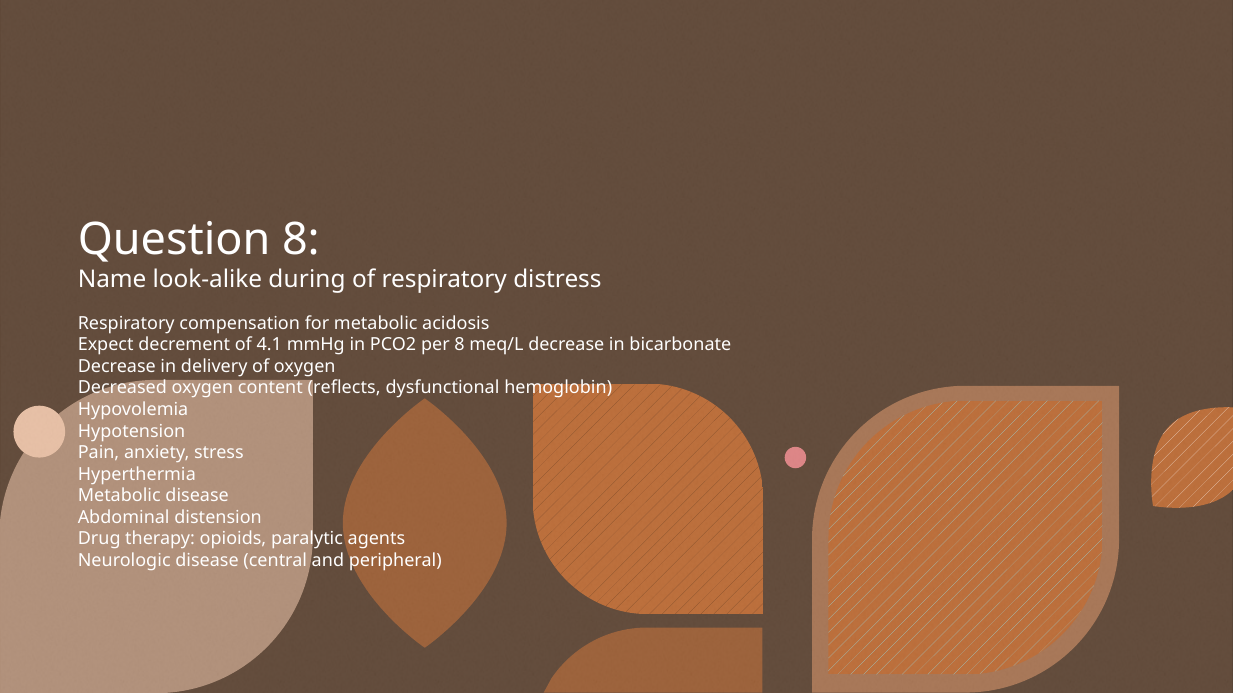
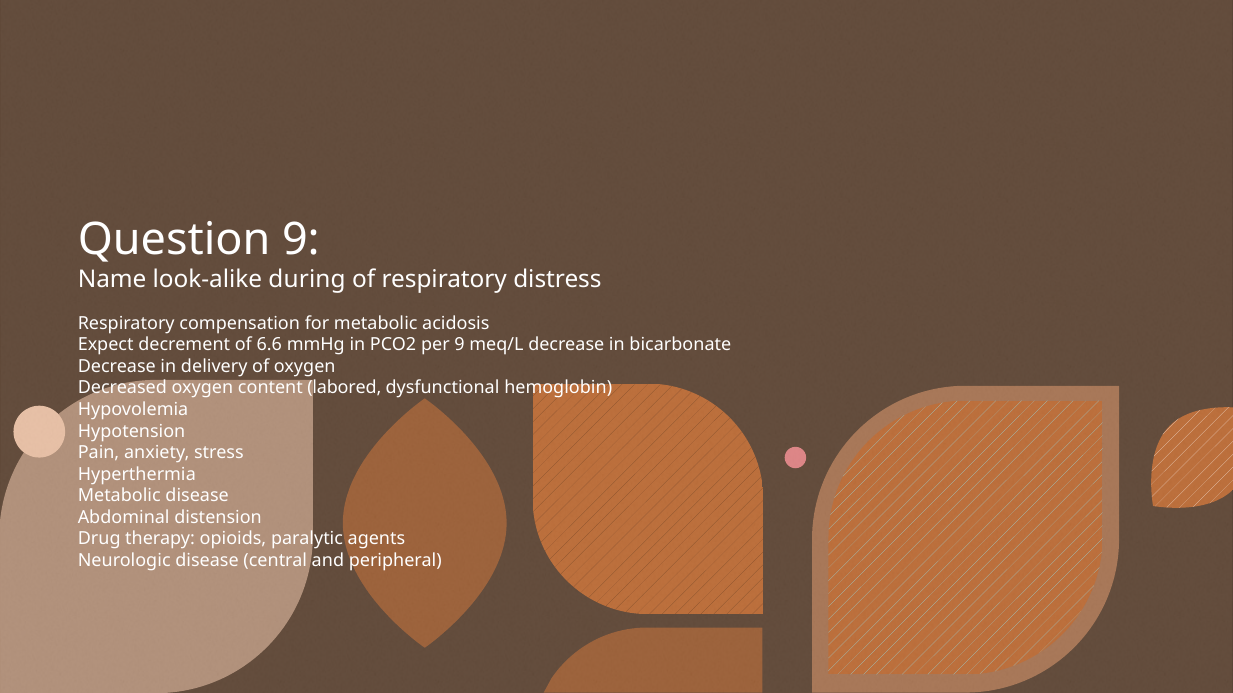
Question 8: 8 -> 9 (301, 240)
4.1: 4.1 -> 6.6 (269, 345)
per 8: 8 -> 9 (459, 345)
reflects: reflects -> labored (344, 388)
